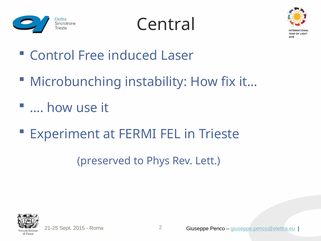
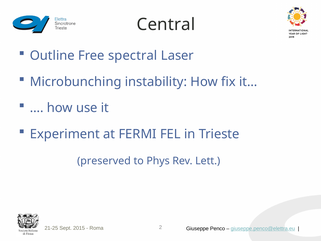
Control: Control -> Outline (52, 56)
induced: induced -> spectral (133, 56)
